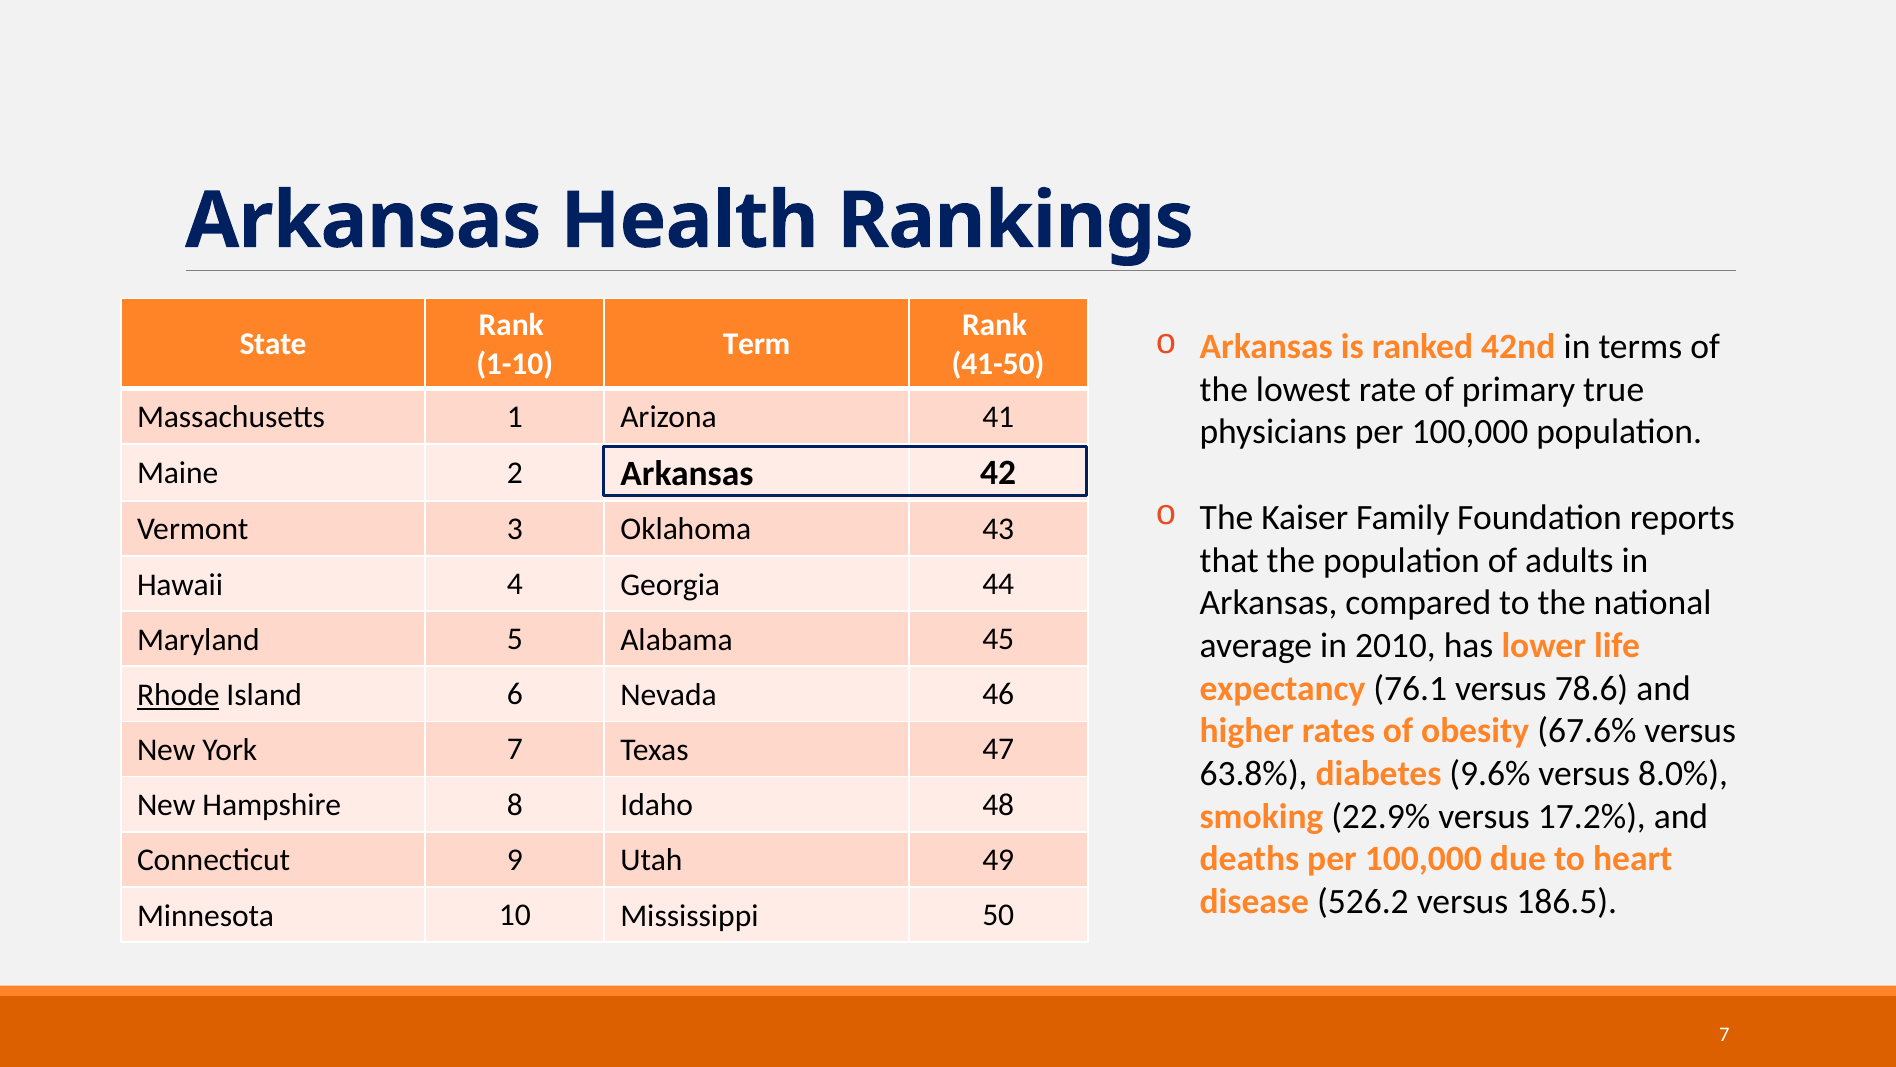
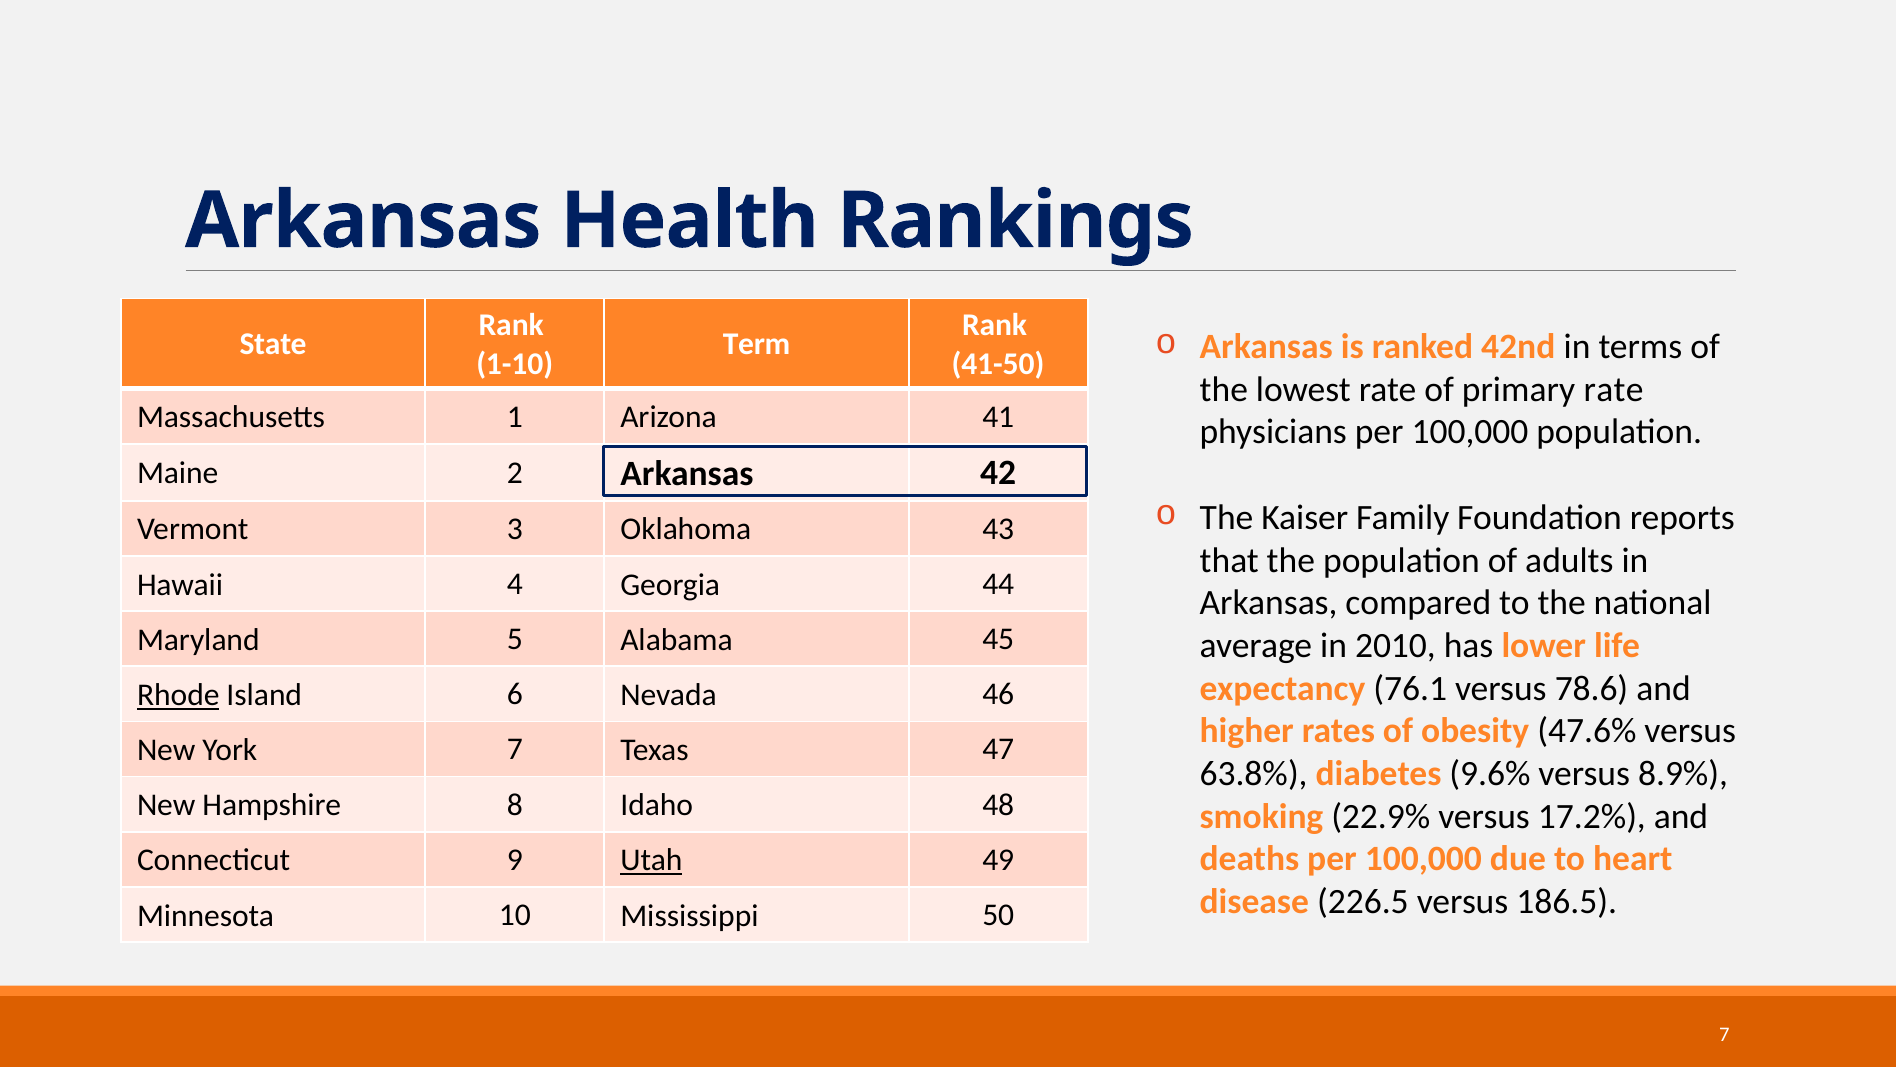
primary true: true -> rate (1614, 389)
67.6%: 67.6% -> 47.6% (1587, 731)
8.0%: 8.0% -> 8.9% (1683, 773)
Utah underline: none -> present (651, 860)
526.2: 526.2 -> 226.5 (1363, 901)
